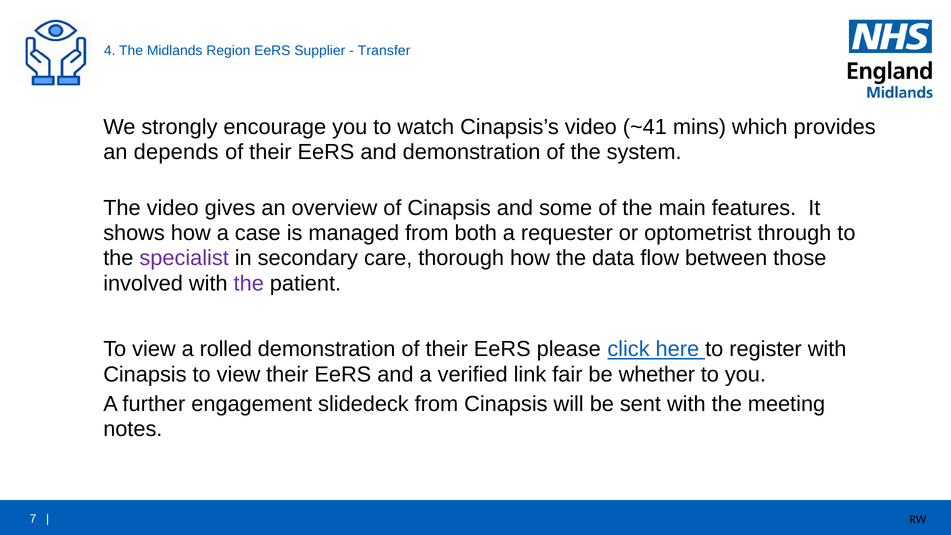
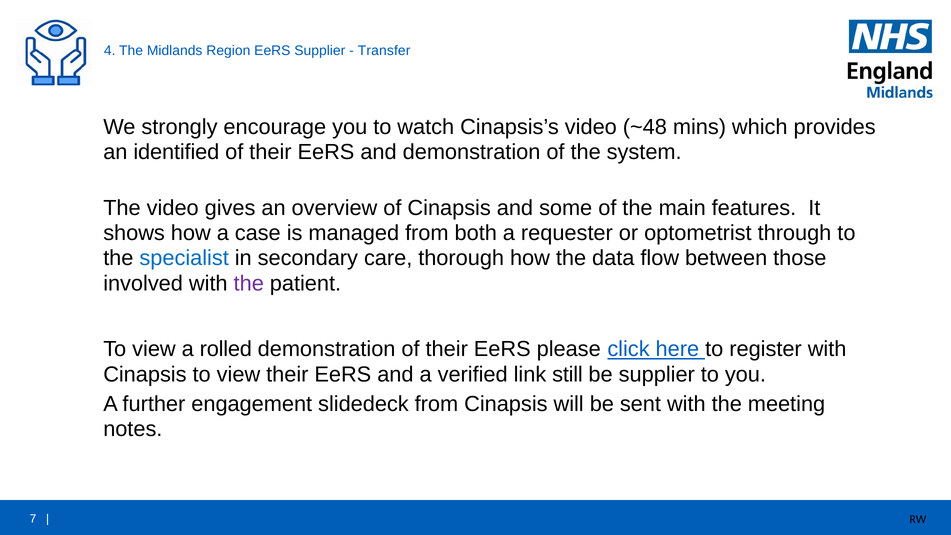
~41: ~41 -> ~48 (645, 127)
depends: depends -> identified (176, 152)
specialist colour: purple -> blue (184, 258)
fair: fair -> still (568, 374)
be whether: whether -> supplier (657, 374)
